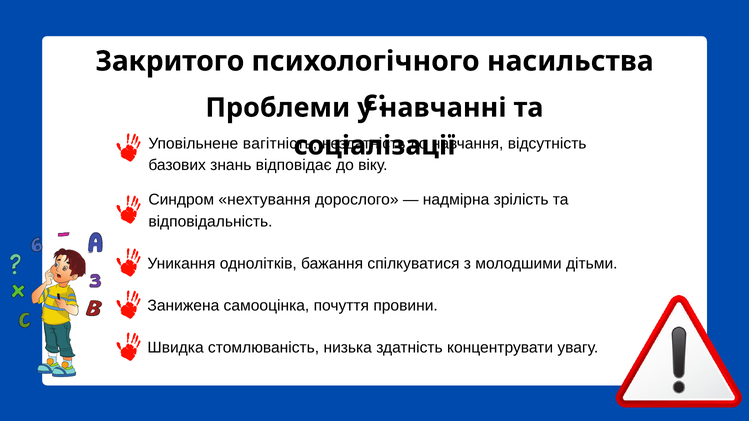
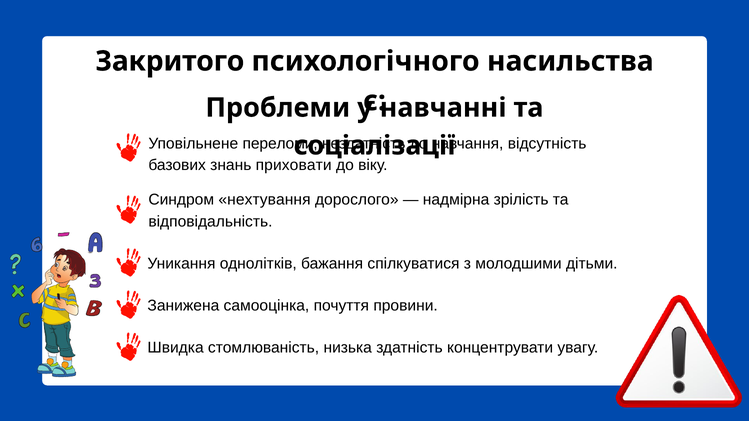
вагітність: вагітність -> переломи (280, 144)
відповідає: відповідає -> приховати (294, 165)
